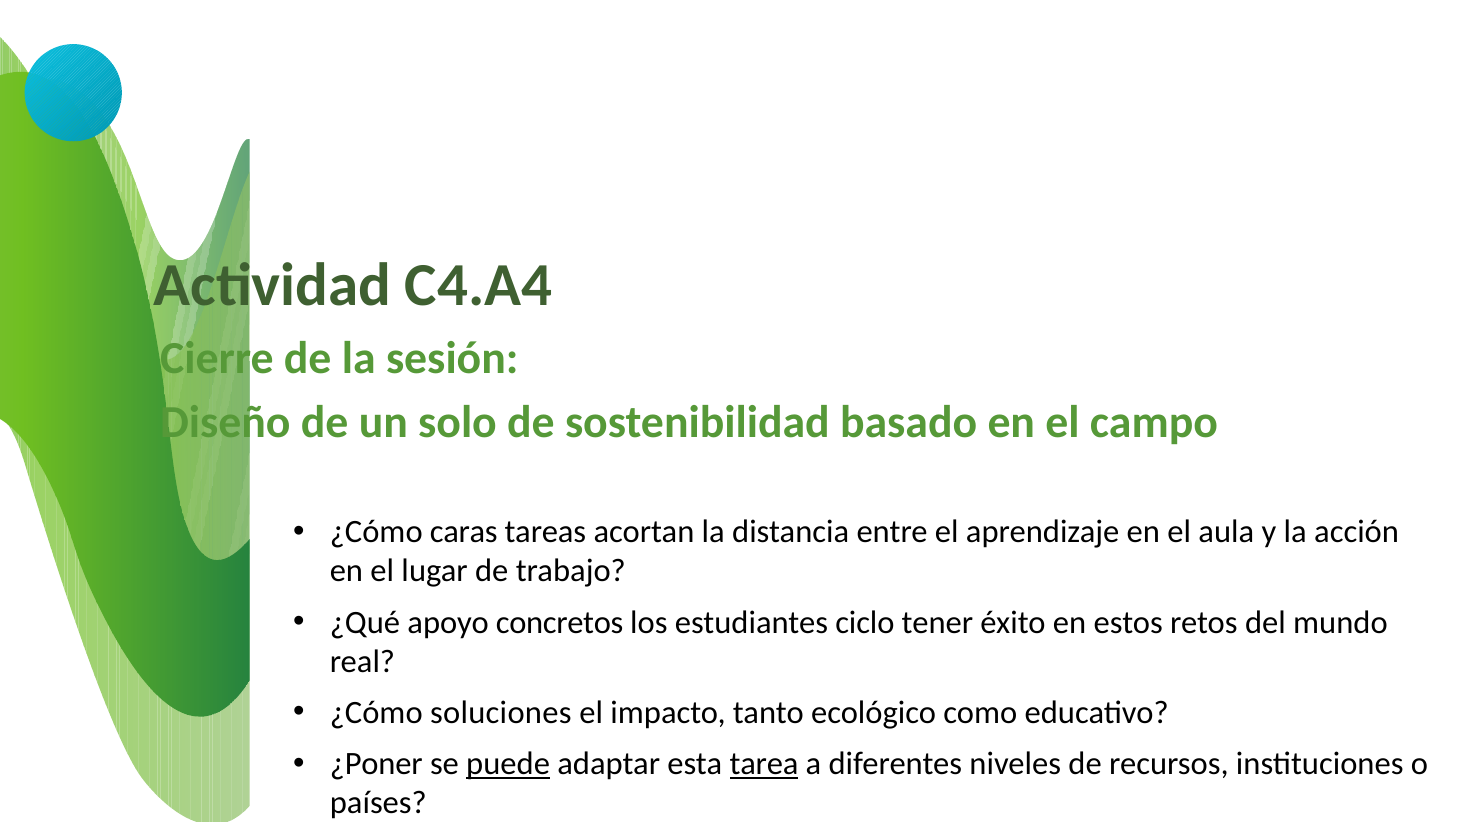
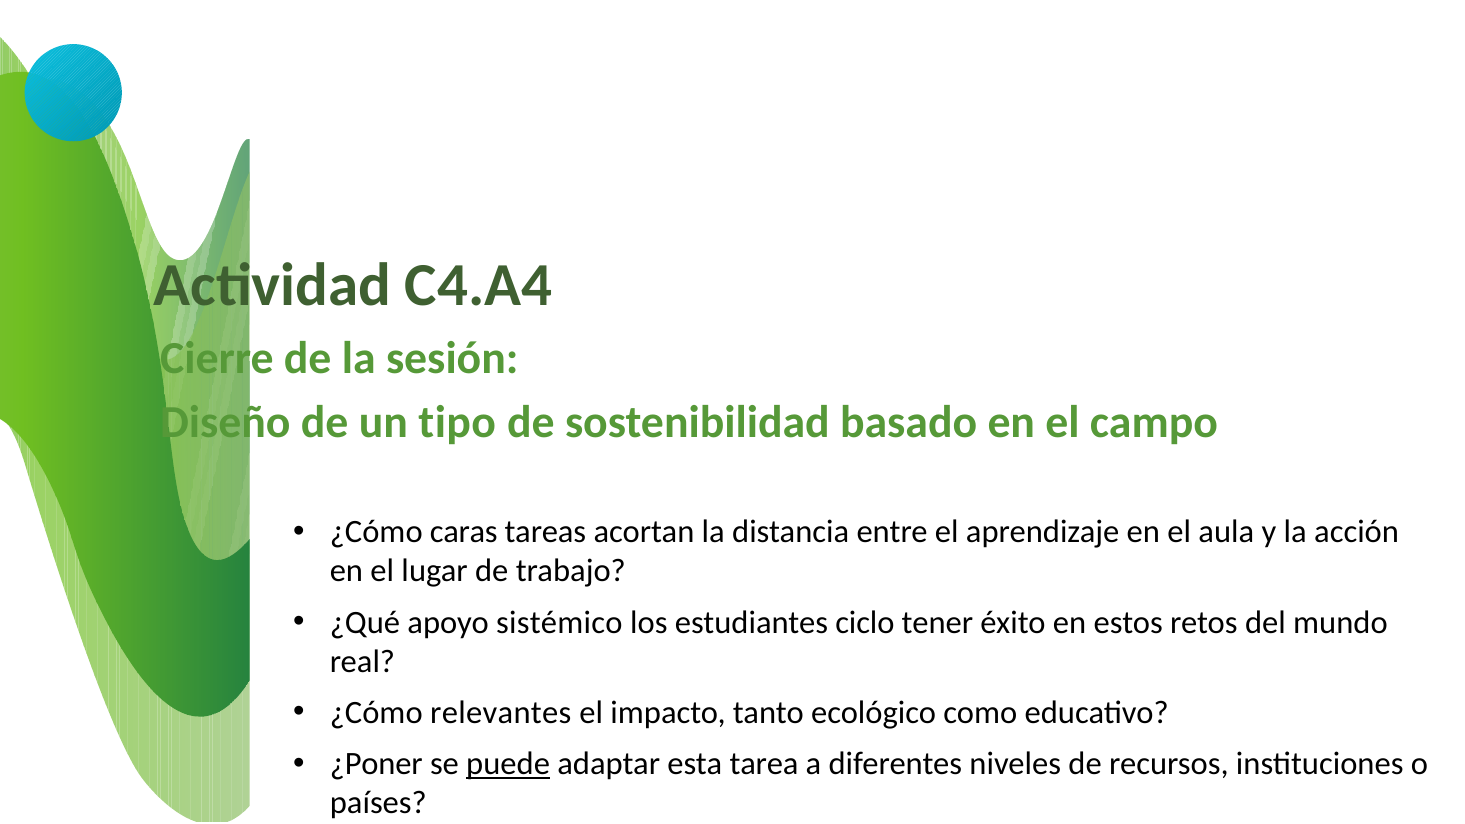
solo: solo -> tipo (457, 422)
concretos: concretos -> sistémico (559, 622)
soluciones: soluciones -> relevantes (501, 713)
tarea underline: present -> none (764, 764)
